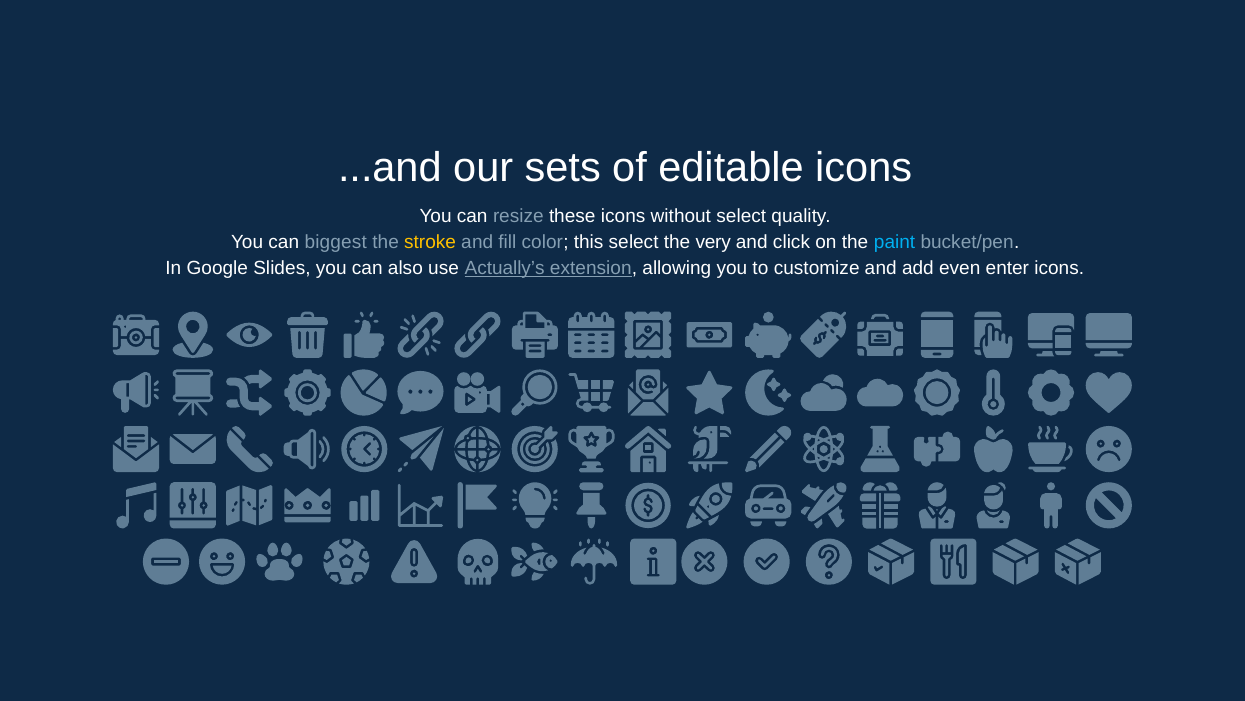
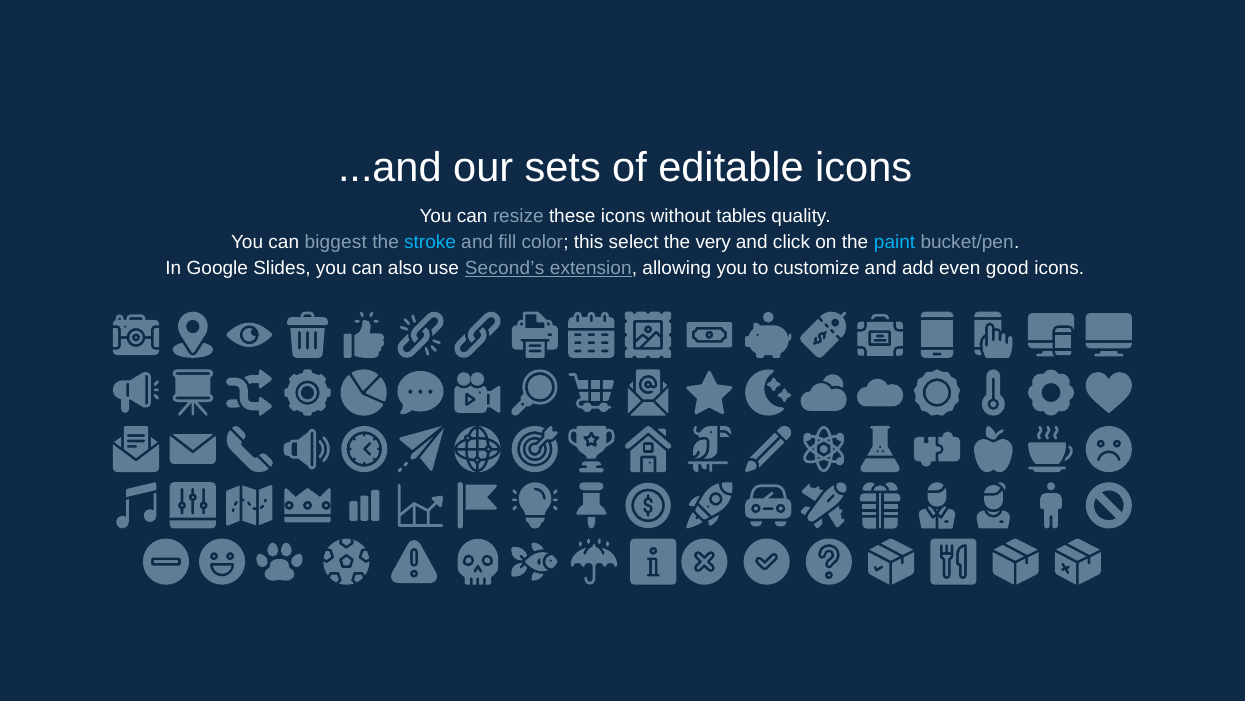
without select: select -> tables (741, 216)
stroke colour: yellow -> light blue (430, 242)
Actually’s: Actually’s -> Second’s (505, 268)
enter: enter -> good (1007, 268)
